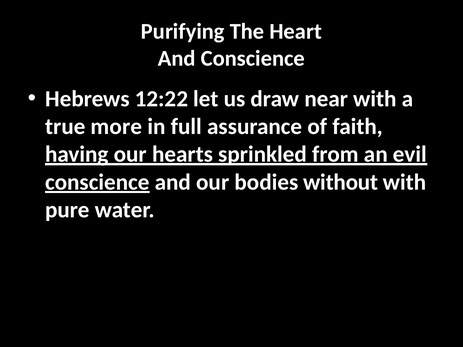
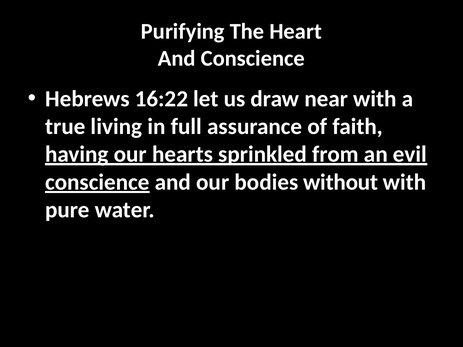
12:22: 12:22 -> 16:22 (161, 99)
more: more -> living (116, 127)
